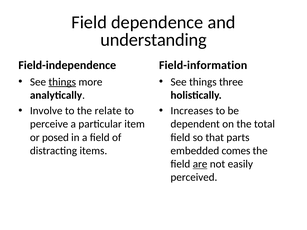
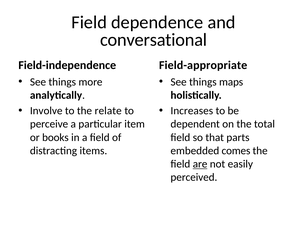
understanding: understanding -> conversational (154, 40)
Field-information: Field-information -> Field-appropriate (203, 65)
things underline: present -> none (62, 82)
three: three -> maps (231, 82)
posed: posed -> books (55, 138)
